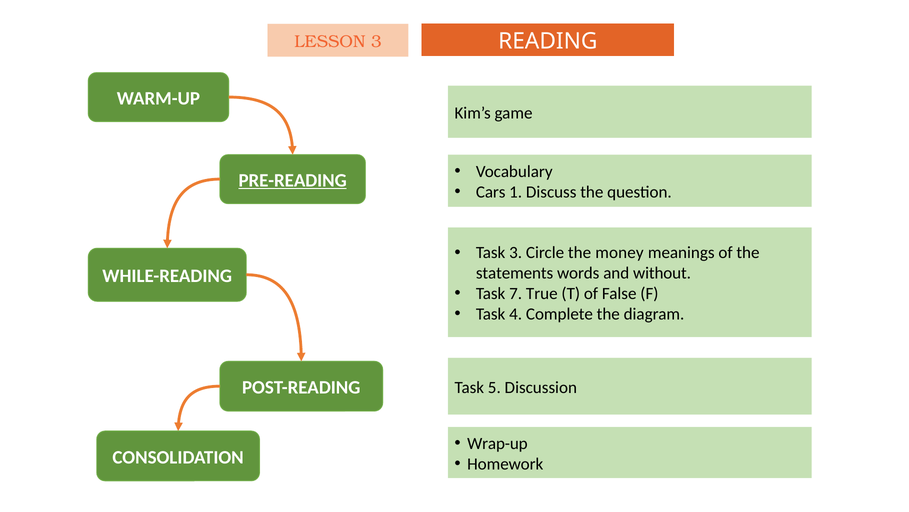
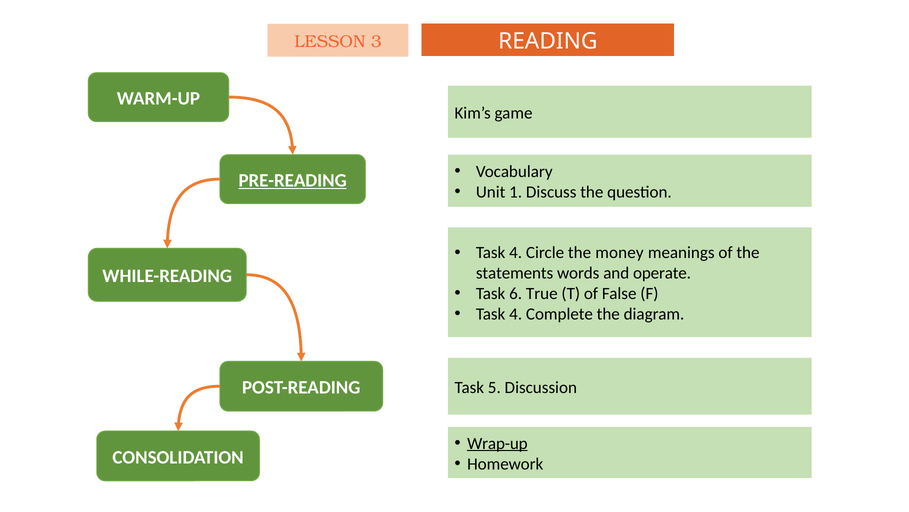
Cars: Cars -> Unit (491, 192)
3: 3 -> 4 (516, 252)
without: without -> operate (662, 273)
7: 7 -> 6 (516, 293)
Wrap-up underline: none -> present (497, 443)
